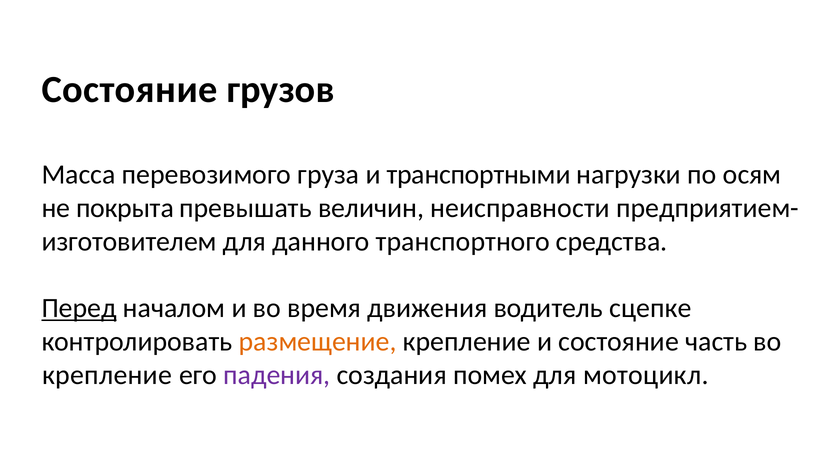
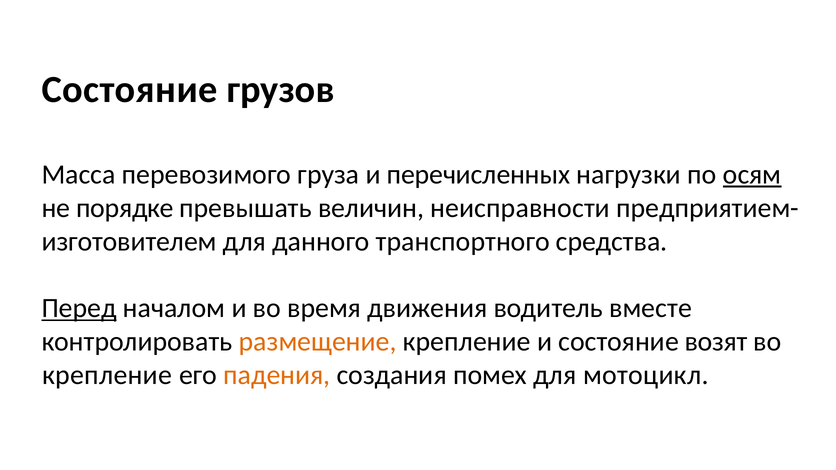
транспортными: транспортными -> перечисленных (479, 175)
осям underline: none -> present (752, 175)
покрыта: покрыта -> порядке (125, 208)
сцепке: сцепке -> вместе (651, 308)
часть: часть -> возят (716, 342)
падения colour: purple -> orange (277, 375)
